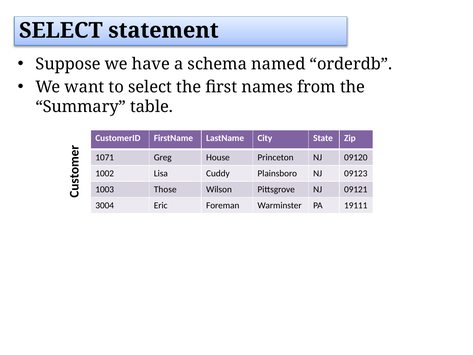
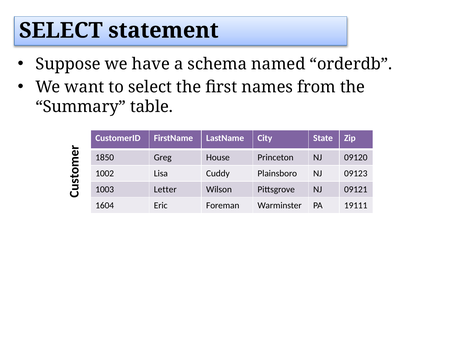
1071: 1071 -> 1850 (105, 157)
Those: Those -> Letter (165, 189)
3004: 3004 -> 1604 (105, 205)
